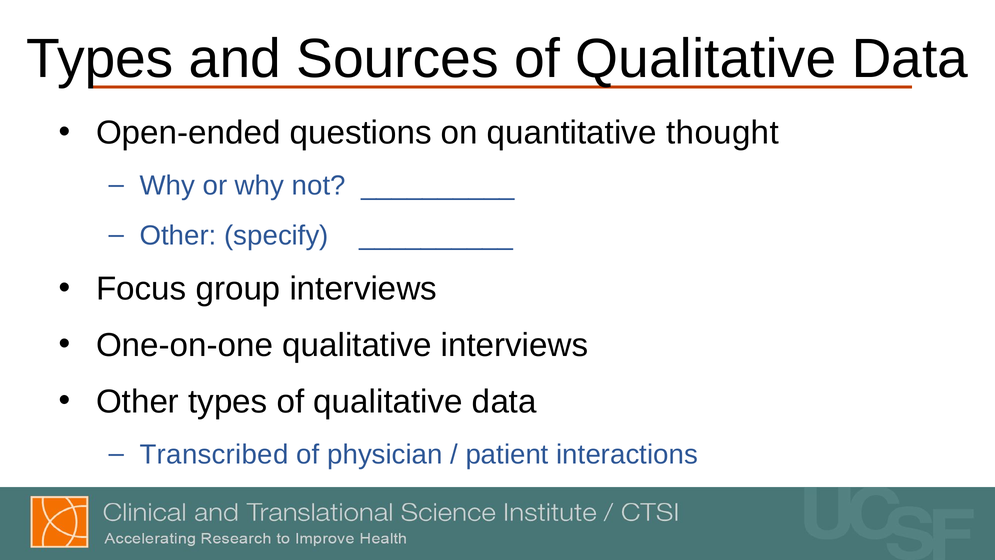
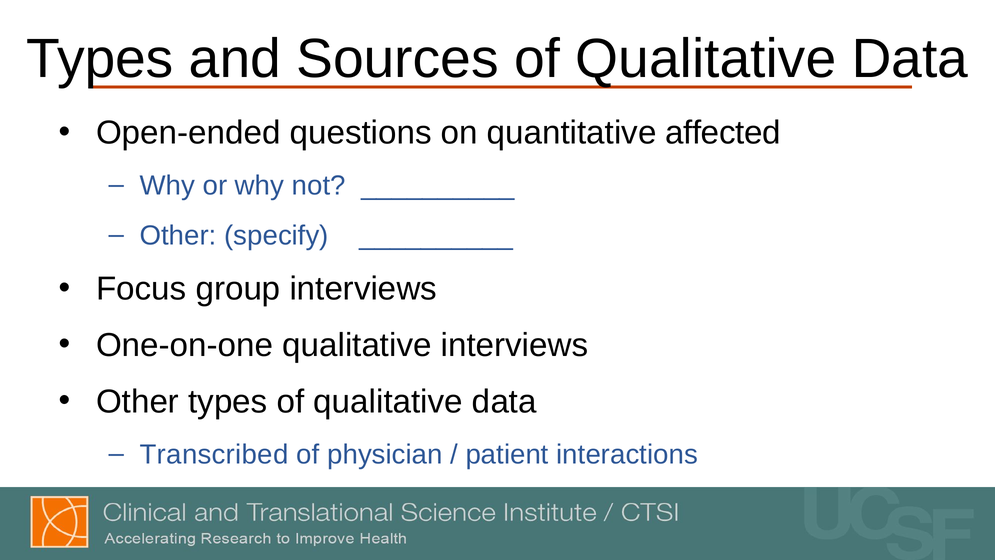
thought: thought -> affected (723, 133)
